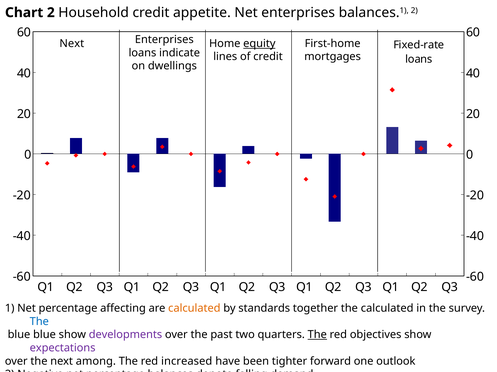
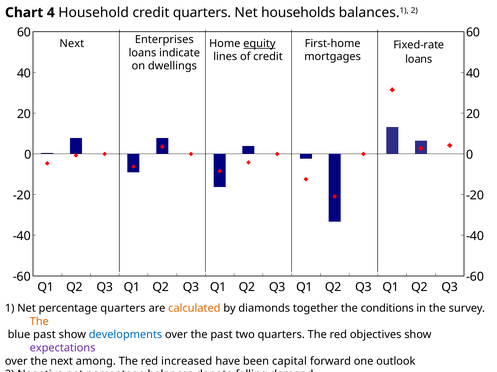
Chart 2: 2 -> 4 (51, 13)
credit appetite: appetite -> quarters (202, 13)
Net enterprises: enterprises -> households (298, 13)
percentage affecting: affecting -> quarters (123, 309)
standards: standards -> diamonds (264, 309)
the calculated: calculated -> conditions (387, 309)
The colour: blue -> orange (39, 322)
blue blue: blue -> past (44, 335)
developments colour: purple -> blue (125, 335)
The underline: present -> none (317, 335)
tighter: tighter -> capital (289, 362)
